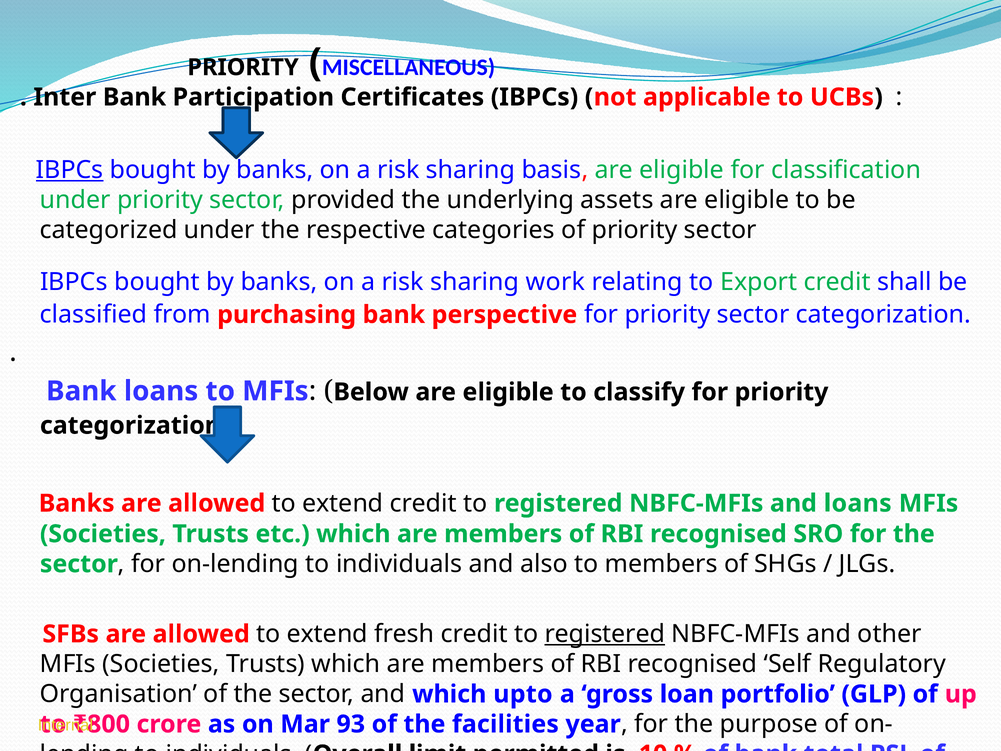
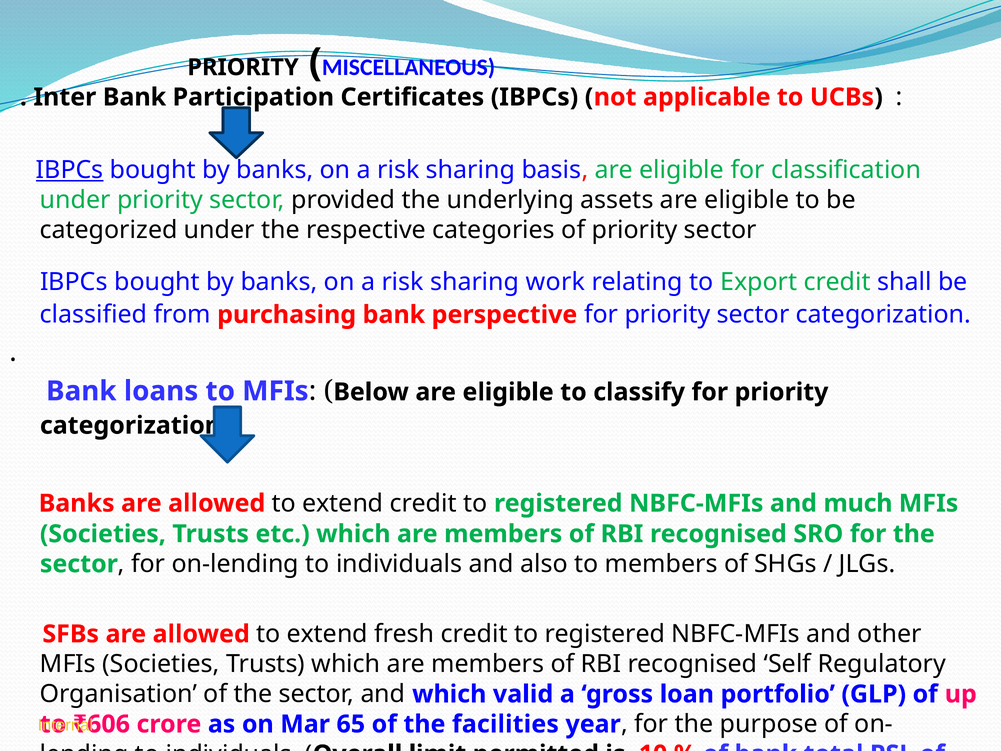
and loans: loans -> much (858, 503)
registered underline: present -> none (605, 634)
upto: upto -> valid (523, 694)
₹800: ₹800 -> ₹606 (101, 724)
93: 93 -> 65 (351, 724)
